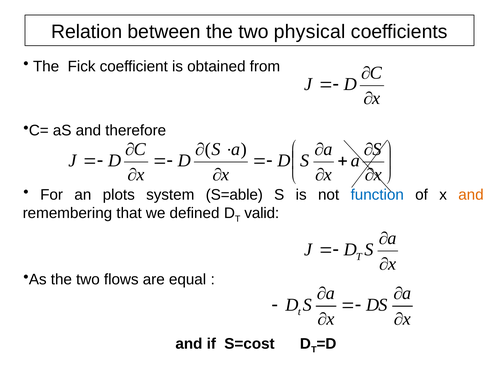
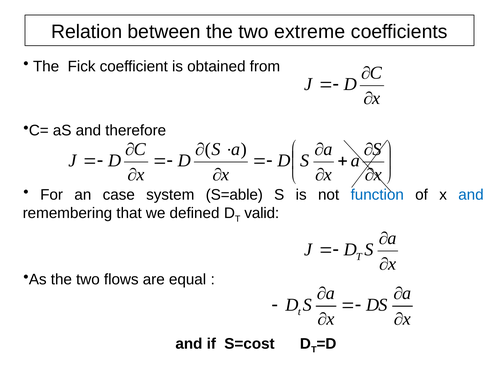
physical: physical -> extreme (310, 32)
plots: plots -> case (119, 194)
and colour: orange -> blue (471, 194)
